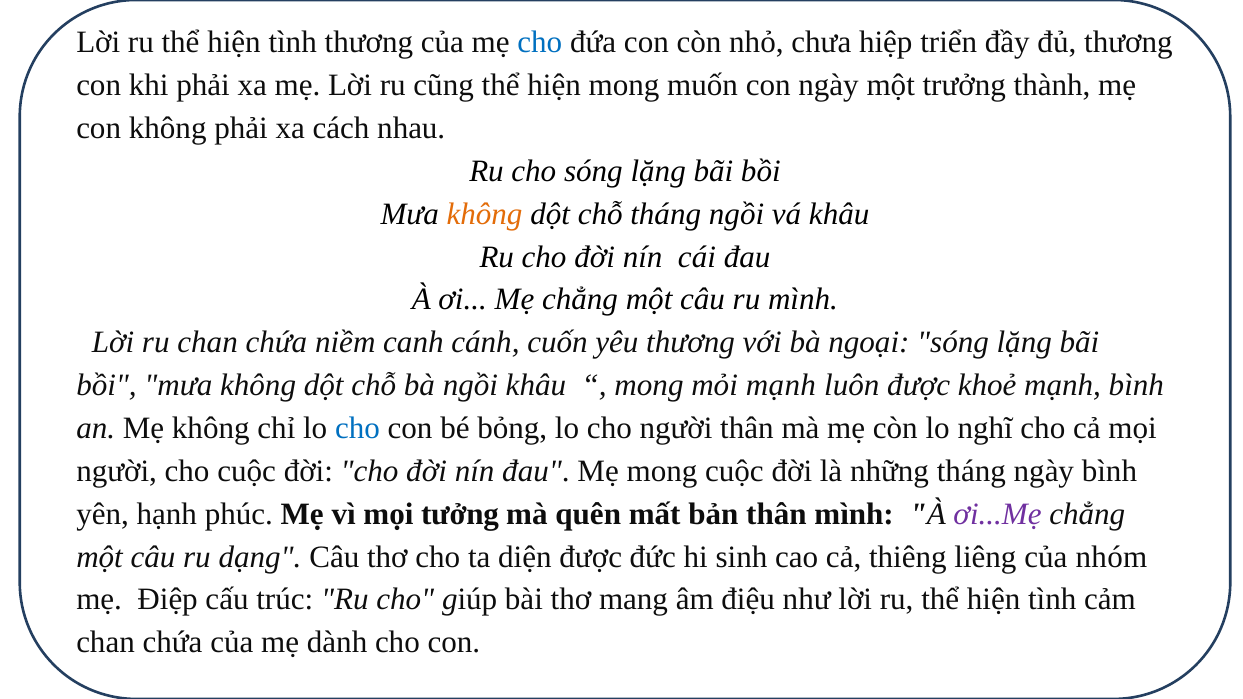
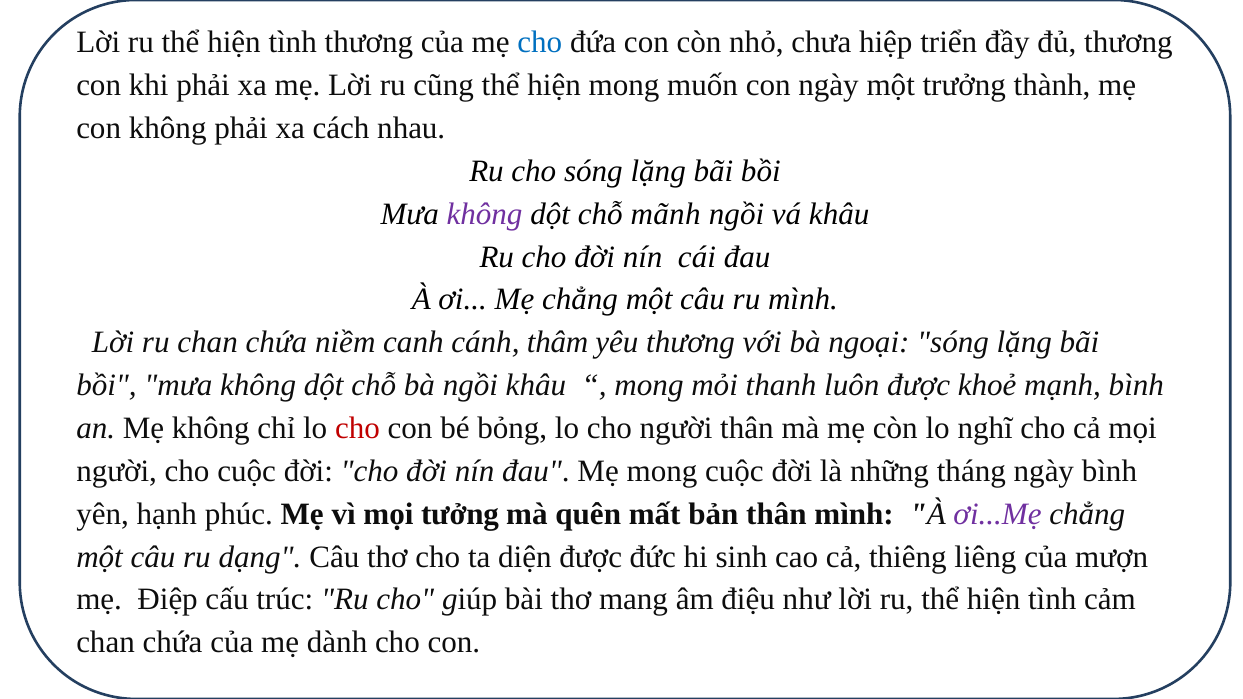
không colour: orange -> purple (485, 214)
chỗ tháng: tháng -> mãnh (666, 214)
cuốn: cuốn -> thâm (558, 343)
mỏi mạnh: mạnh -> thanh (781, 386)
cho colour: blue -> red (357, 428)
nhóm: nhóm -> mượn (1112, 557)
